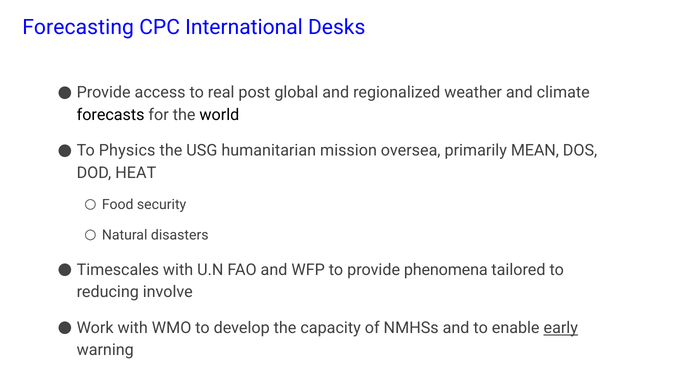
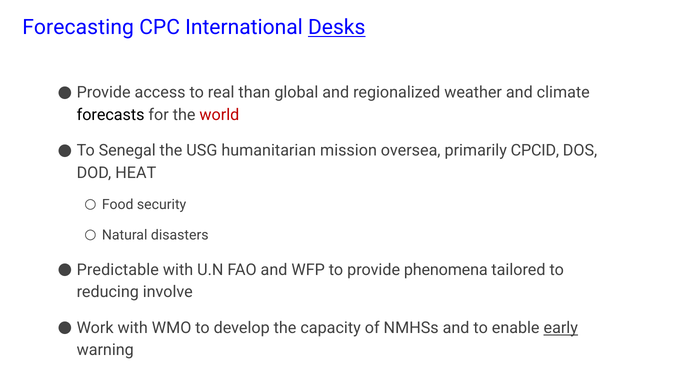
Desks underline: none -> present (337, 27)
post: post -> than (254, 93)
world colour: black -> red (219, 115)
Physics: Physics -> Senegal (127, 151)
MEAN: MEAN -> CPCID (535, 151)
Timescales: Timescales -> Predictable (118, 270)
